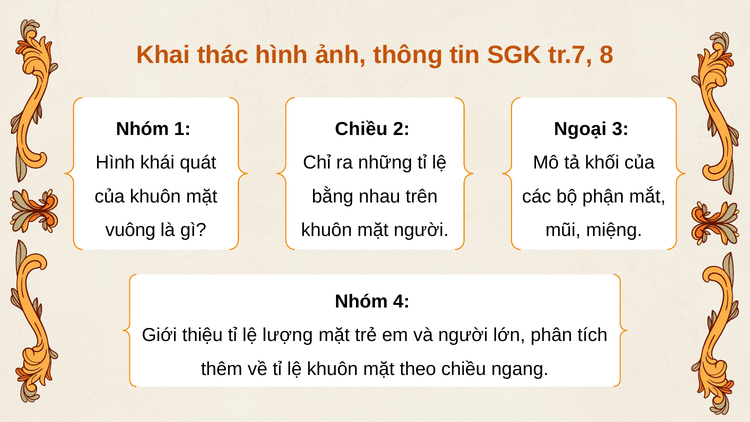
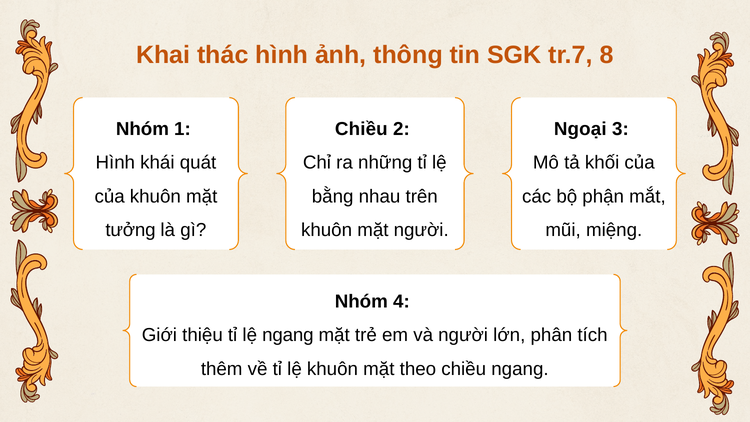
vuông: vuông -> tưởng (131, 230)
lệ lượng: lượng -> ngang (288, 335)
